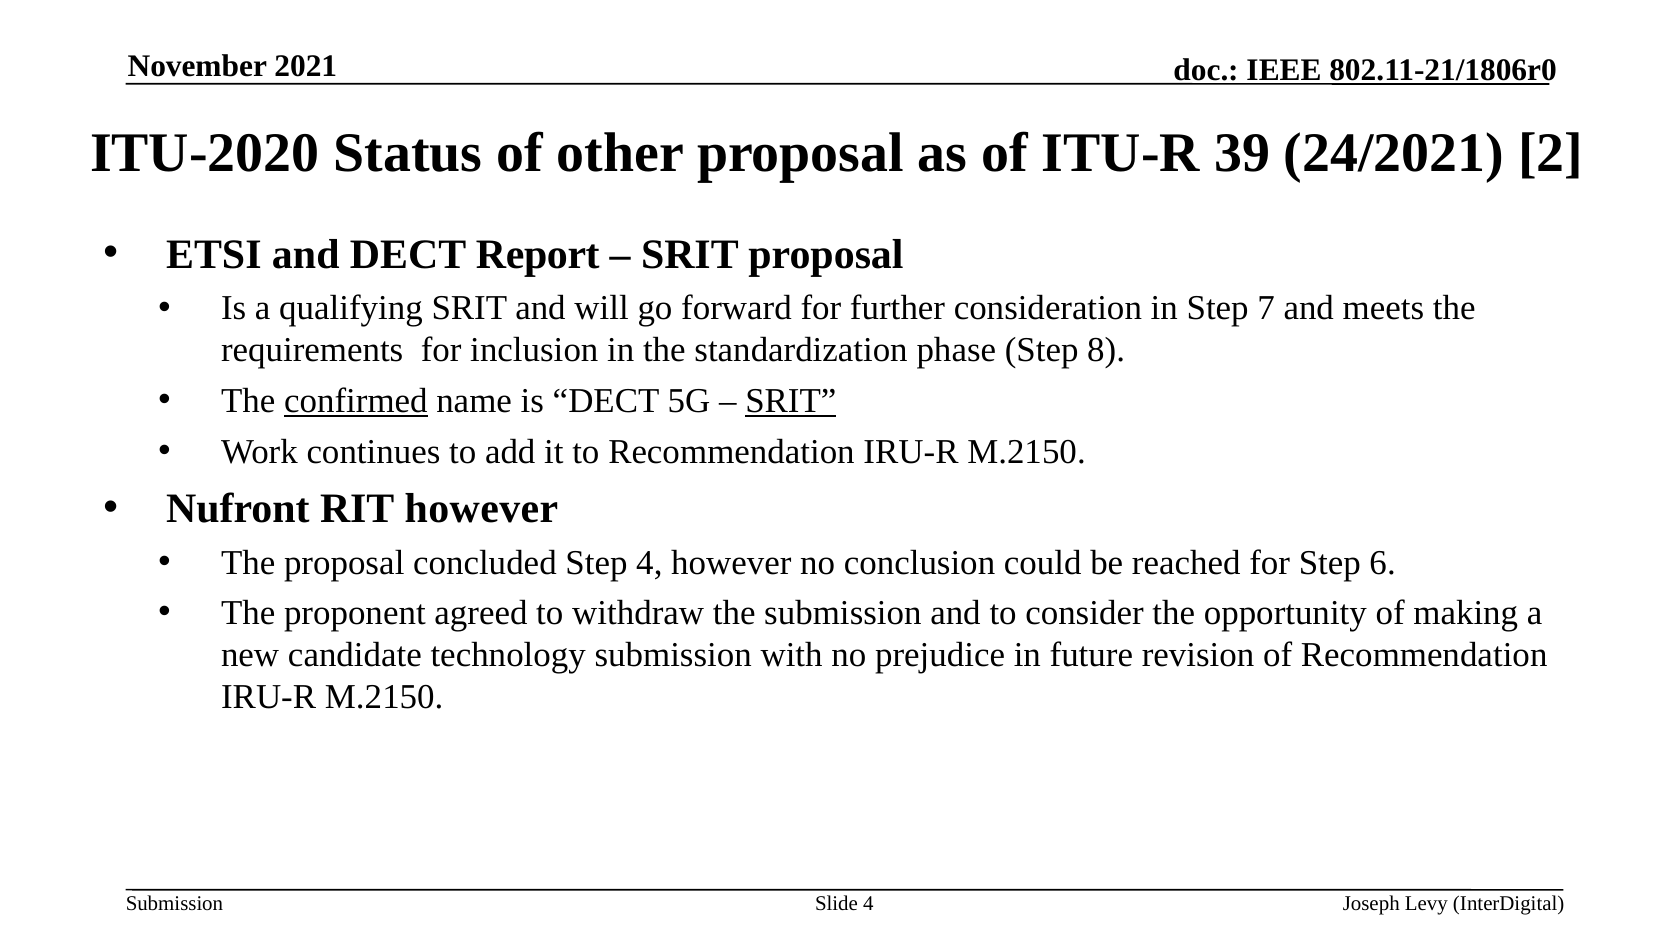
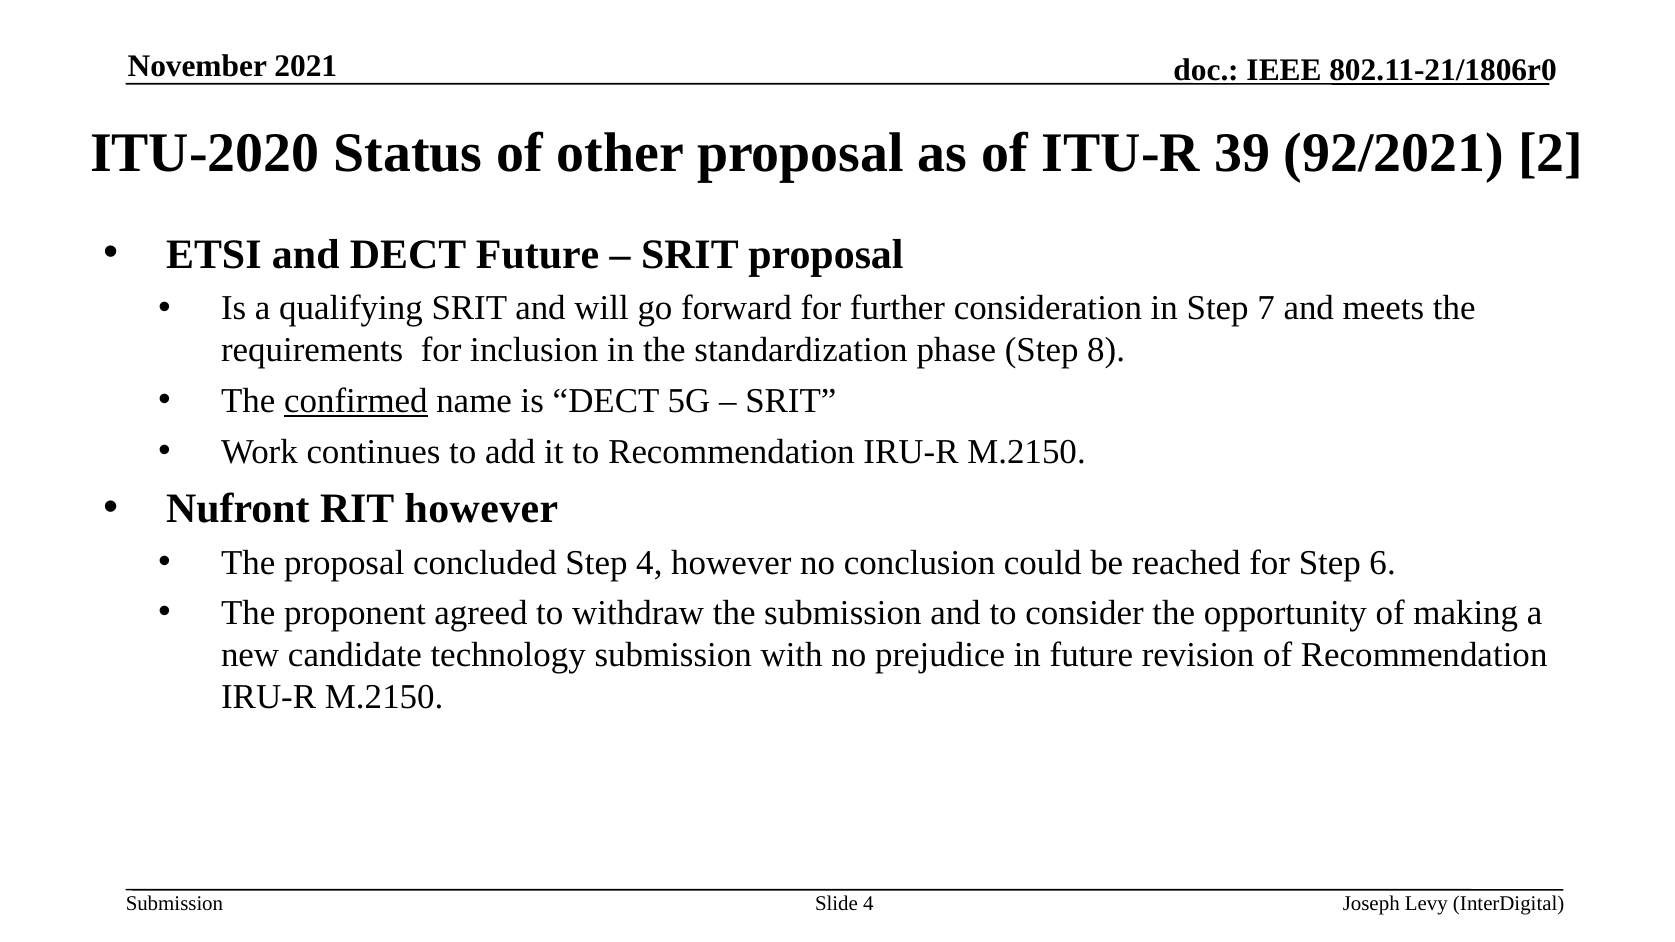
24/2021: 24/2021 -> 92/2021 (1394, 153)
DECT Report: Report -> Future (538, 254)
SRIT underline: present -> none (791, 401)
